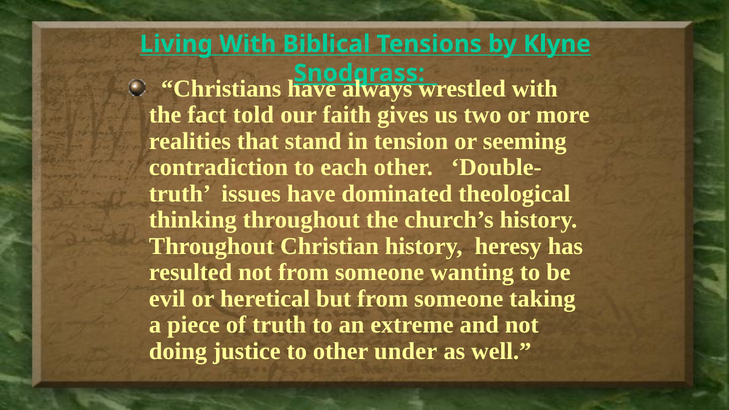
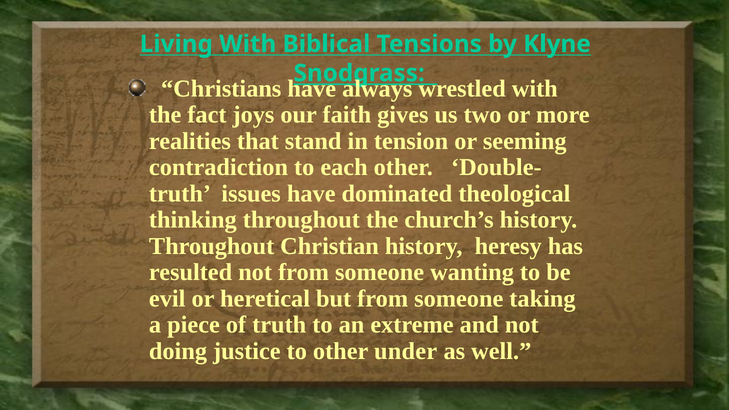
told: told -> joys (254, 115)
